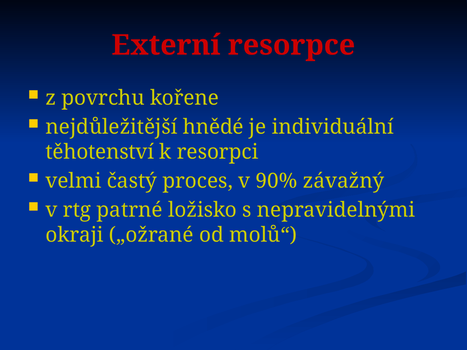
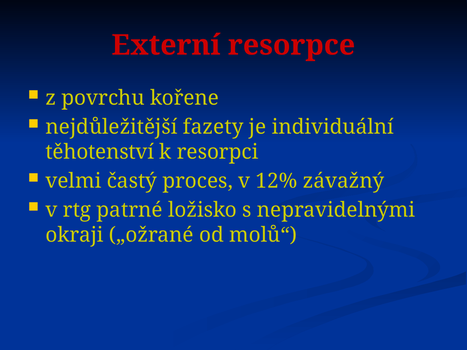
hnědé: hnědé -> fazety (213, 127)
90%: 90% -> 12% (277, 181)
